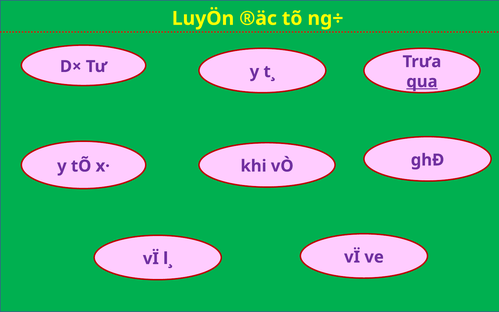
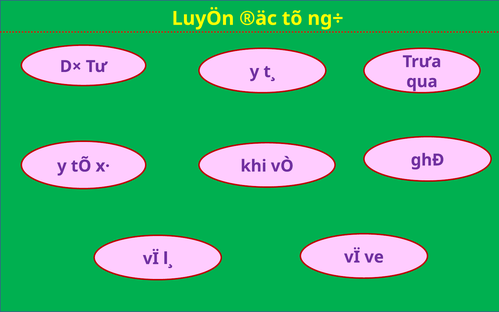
qua underline: present -> none (422, 82)
